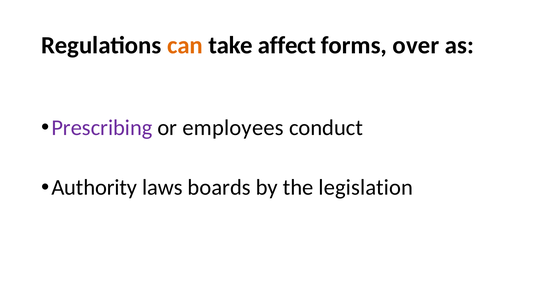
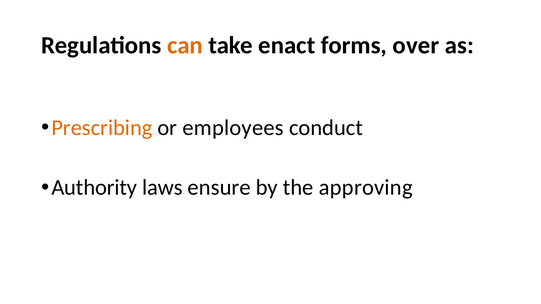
affect: affect -> enact (287, 45)
Prescribing colour: purple -> orange (102, 128)
boards: boards -> ensure (219, 188)
legislation: legislation -> approving (366, 188)
